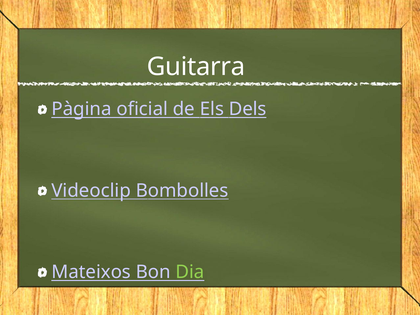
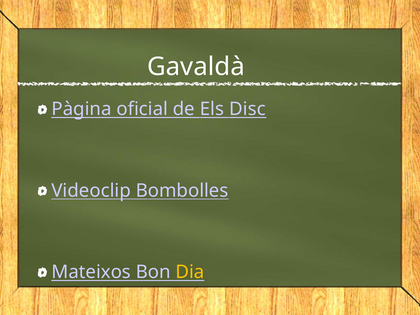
Guitarra: Guitarra -> Gavaldà (196, 67)
Dels: Dels -> Disc (247, 109)
Dia colour: light green -> yellow (190, 272)
